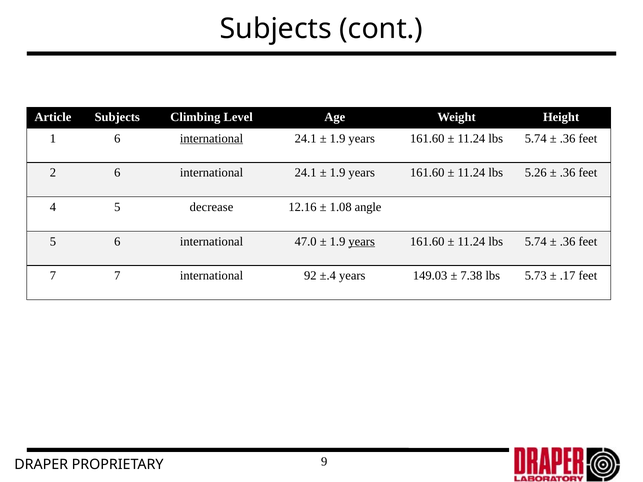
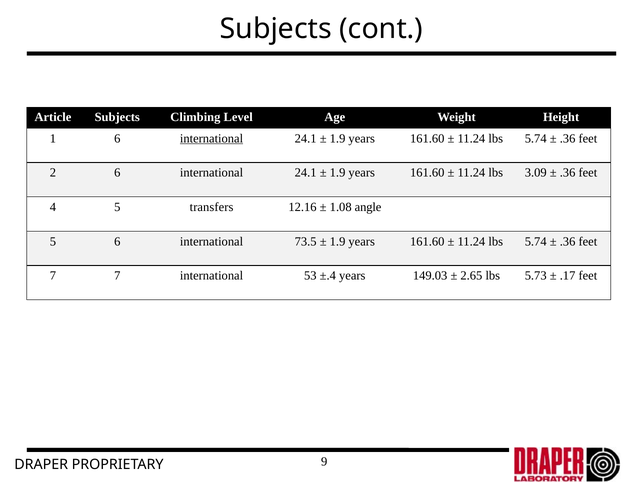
5.26: 5.26 -> 3.09 (536, 173)
decrease: decrease -> transfers (212, 207)
47.0: 47.0 -> 73.5 (306, 242)
years underline: present -> none (362, 242)
92: 92 -> 53 (310, 276)
7.38: 7.38 -> 2.65 (471, 276)
